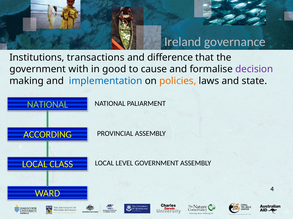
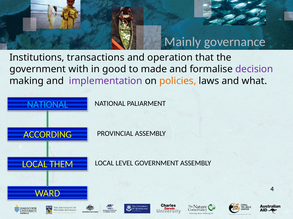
Ireland: Ireland -> Mainly (183, 42)
difference: difference -> operation (170, 58)
cause: cause -> made (154, 69)
implementation colour: blue -> purple (106, 81)
state: state -> what (254, 81)
NATIONAL colour: light green -> light blue (48, 105)
CLASS: CLASS -> THEM (61, 165)
